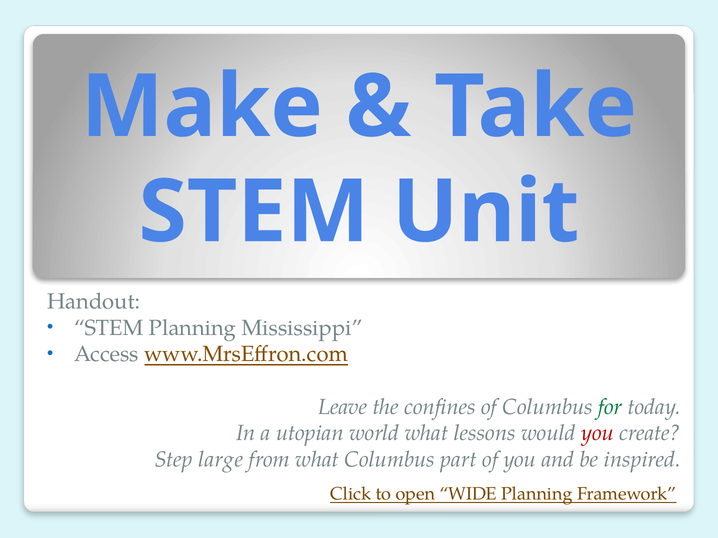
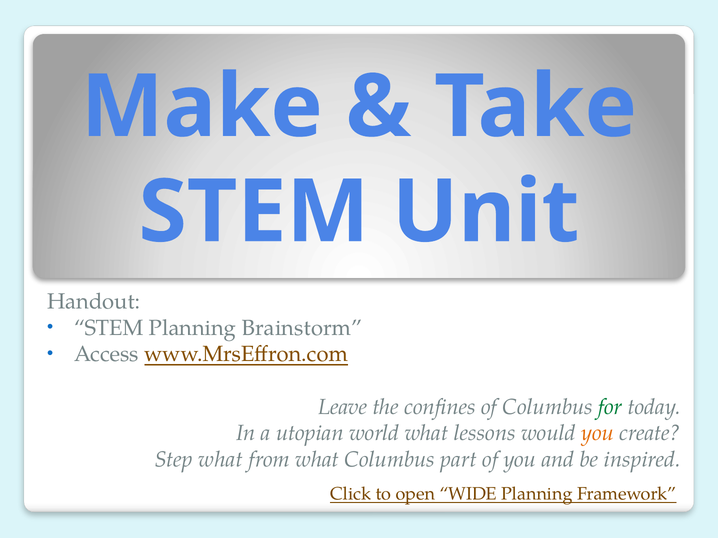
Mississippi: Mississippi -> Brainstorm (302, 328)
you colour: red -> orange (598, 433)
Step large: large -> what (221, 460)
